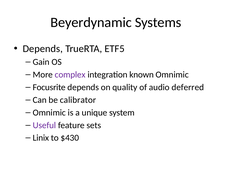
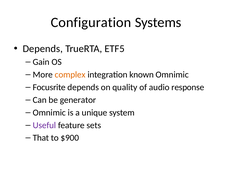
Beyerdynamic: Beyerdynamic -> Configuration (91, 22)
complex colour: purple -> orange (70, 75)
deferred: deferred -> response (188, 87)
calibrator: calibrator -> generator (78, 100)
Linix: Linix -> That (41, 138)
$430: $430 -> $900 (70, 138)
